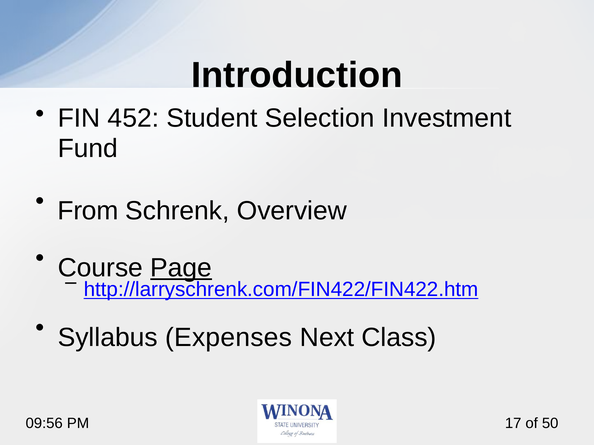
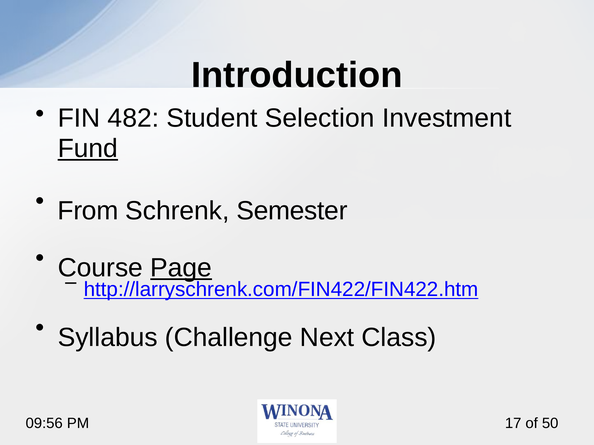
452: 452 -> 482 (133, 118)
Fund underline: none -> present (88, 149)
Overview: Overview -> Semester (292, 211)
Expenses: Expenses -> Challenge (229, 338)
